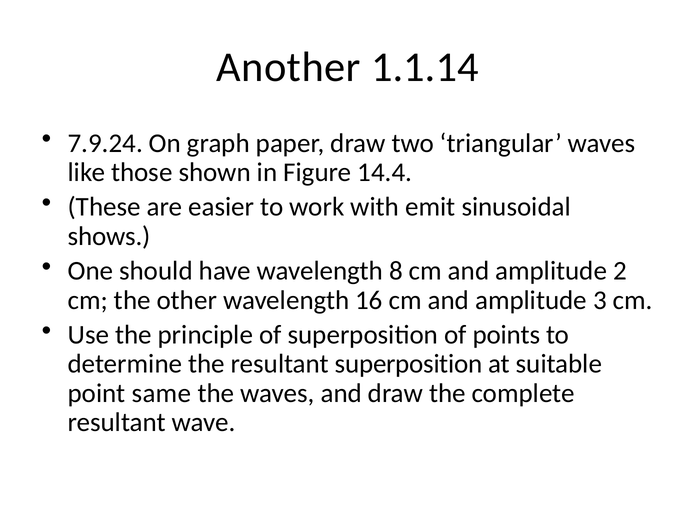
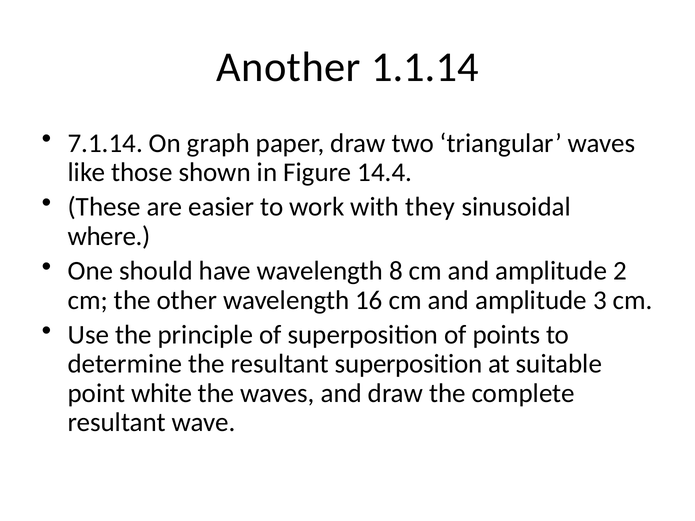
7.9.24: 7.9.24 -> 7.1.14 (105, 143)
emit: emit -> they (430, 207)
shows: shows -> where (109, 236)
same: same -> white (162, 393)
